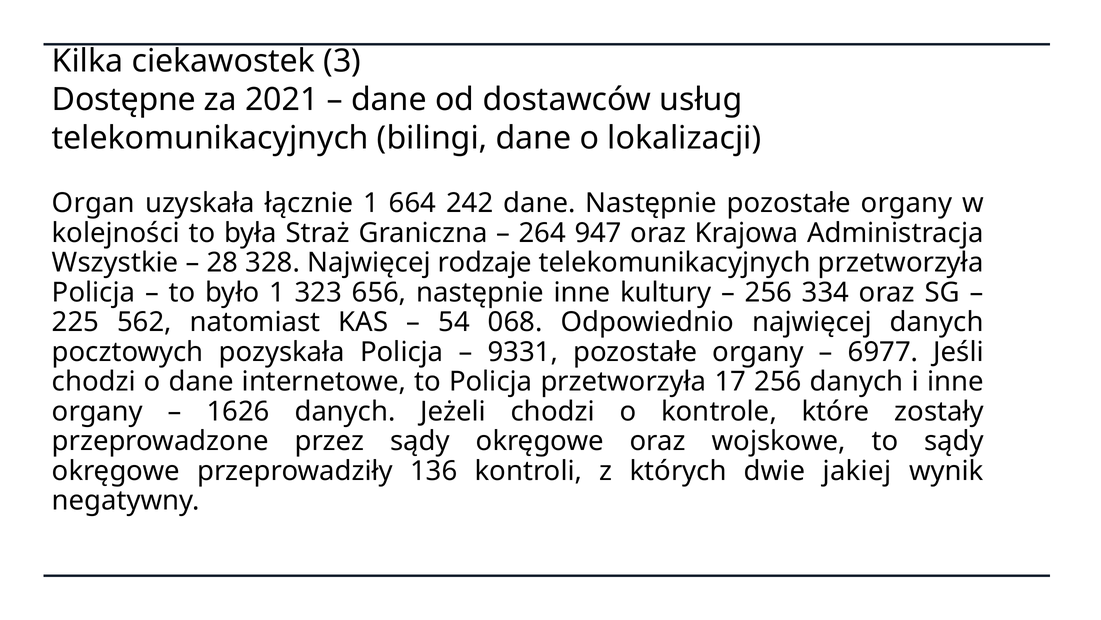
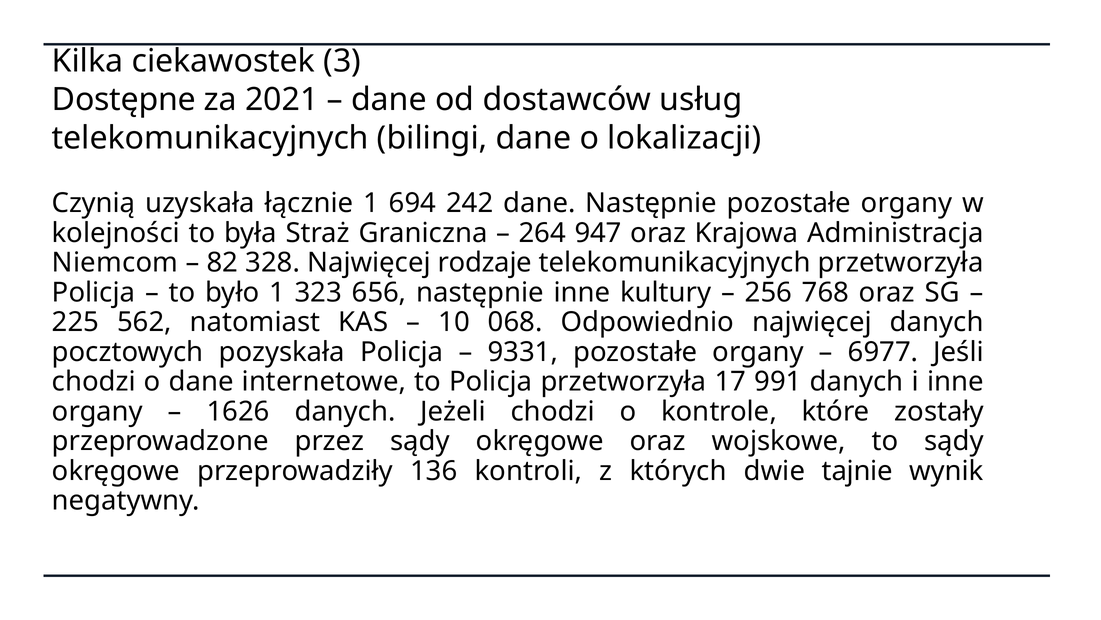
Organ: Organ -> Czynią (94, 203)
664: 664 -> 694 (413, 203)
Wszystkie: Wszystkie -> Niemcom (115, 263)
28: 28 -> 82 (222, 263)
334: 334 -> 768 (825, 292)
54: 54 -> 10 (454, 322)
17 256: 256 -> 991 (778, 381)
jakiej: jakiej -> tajnie (857, 471)
